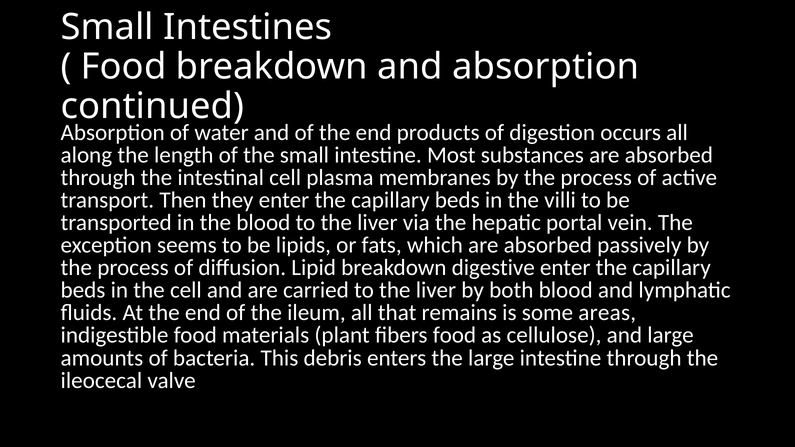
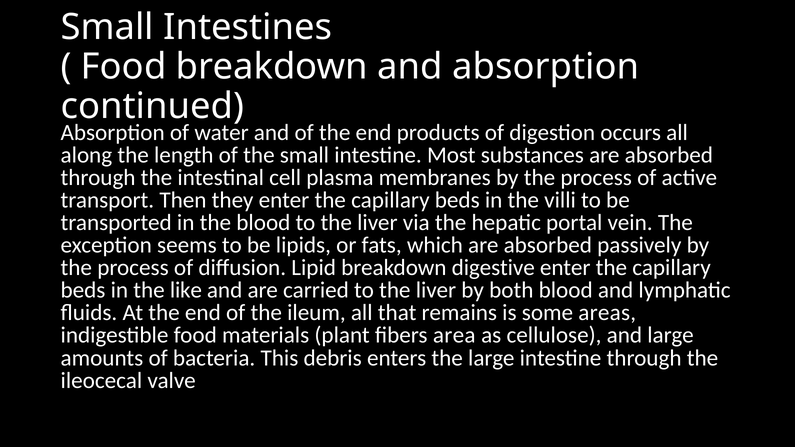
the cell: cell -> like (186, 290)
fibers food: food -> area (454, 335)
